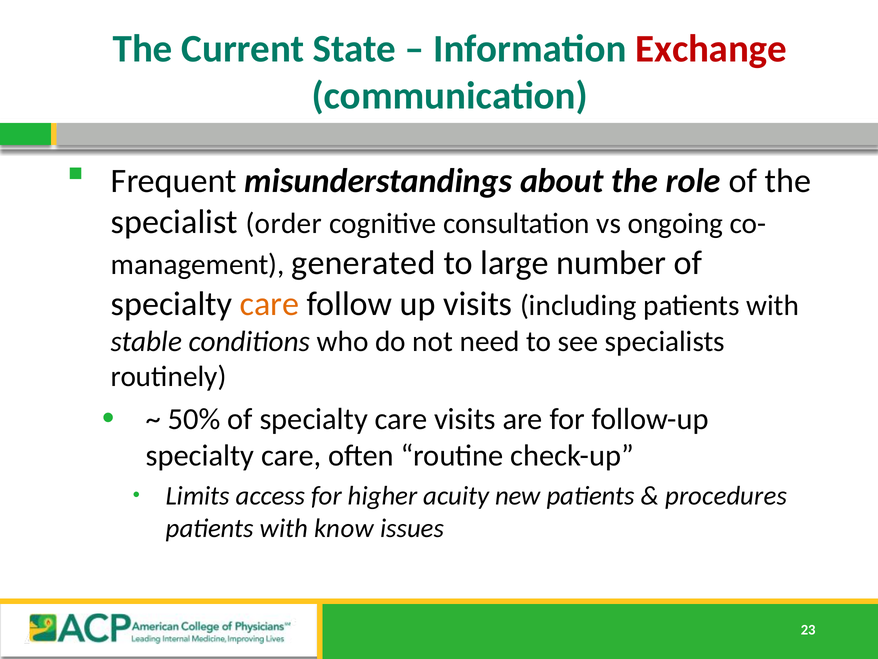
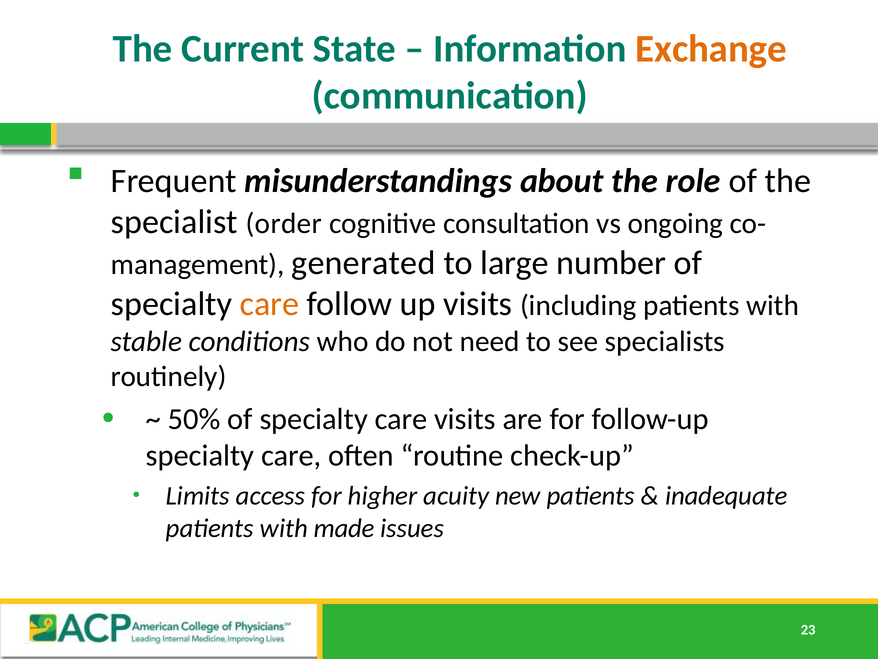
Exchange colour: red -> orange (711, 49)
procedures: procedures -> inadequate (726, 496)
know: know -> made (344, 528)
